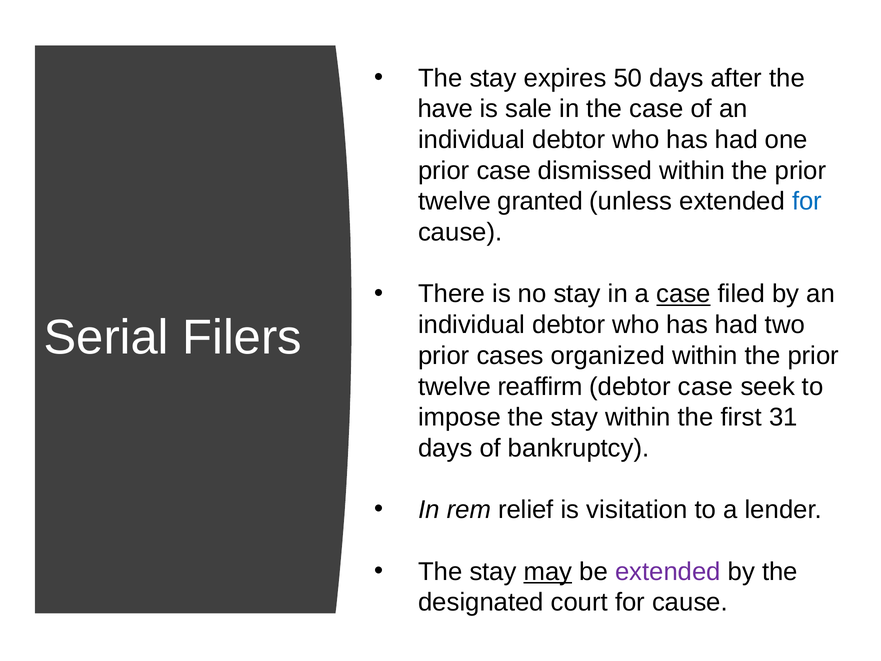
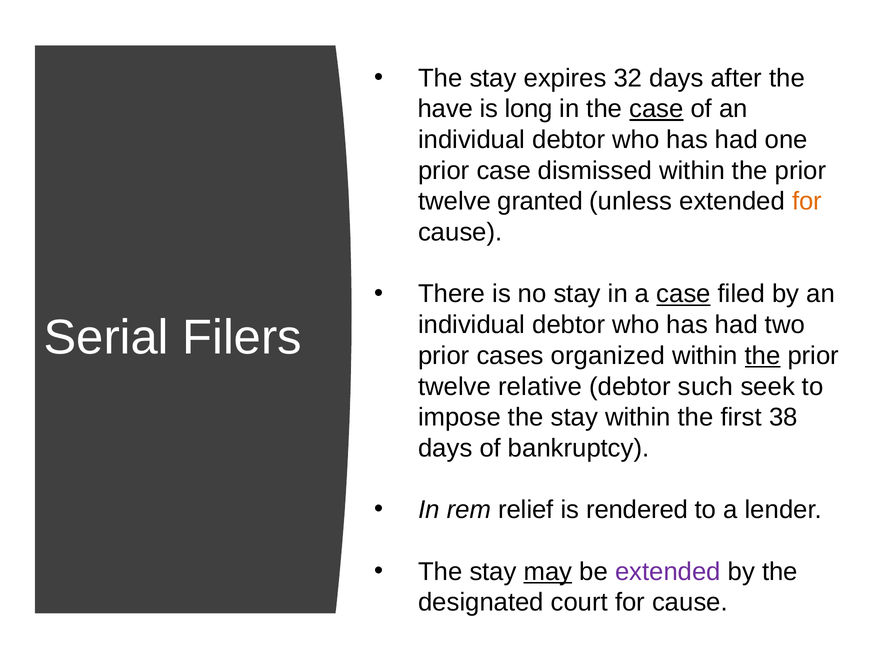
50: 50 -> 32 (628, 78)
sale: sale -> long (529, 109)
case underline: none -> present (656, 109)
for colour: blue -> orange (807, 201)
the underline: none -> present (763, 356)
reaffirm: reaffirm -> relative (540, 386)
debtor case: case -> such (705, 386)
31: 31 -> 38 (783, 417)
visitation: visitation -> rendered (637, 510)
